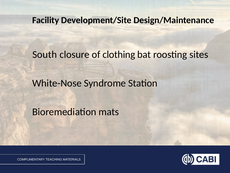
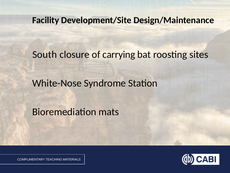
clothing: clothing -> carrying (119, 54)
